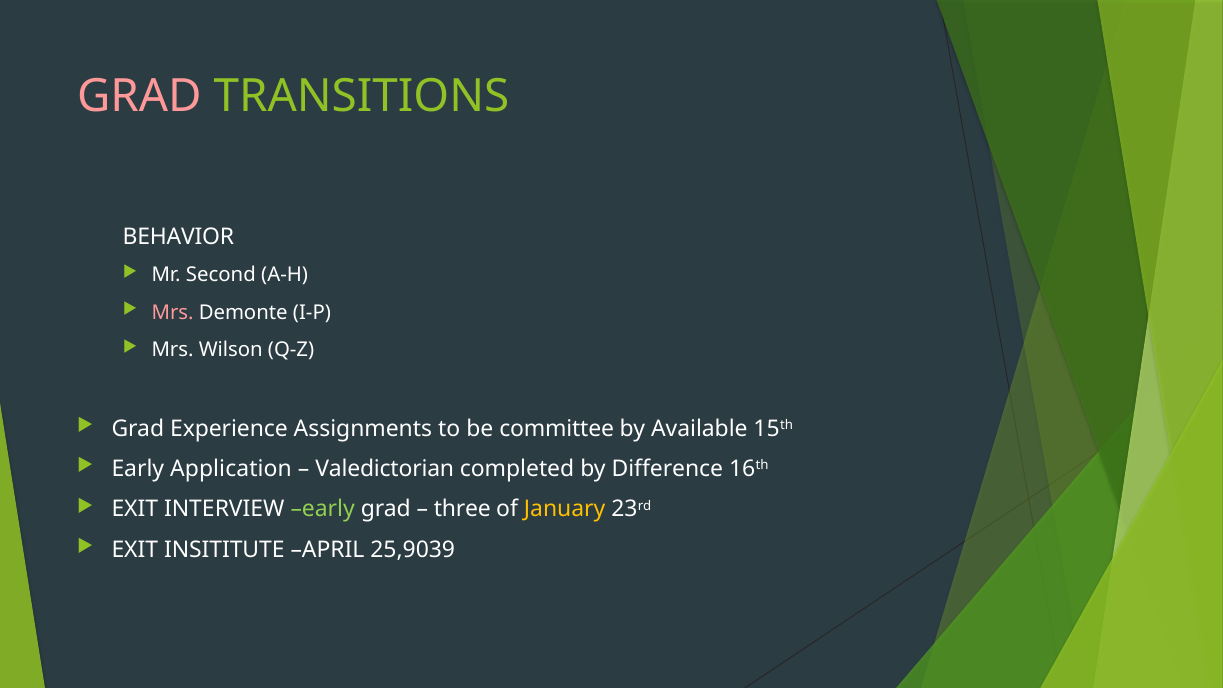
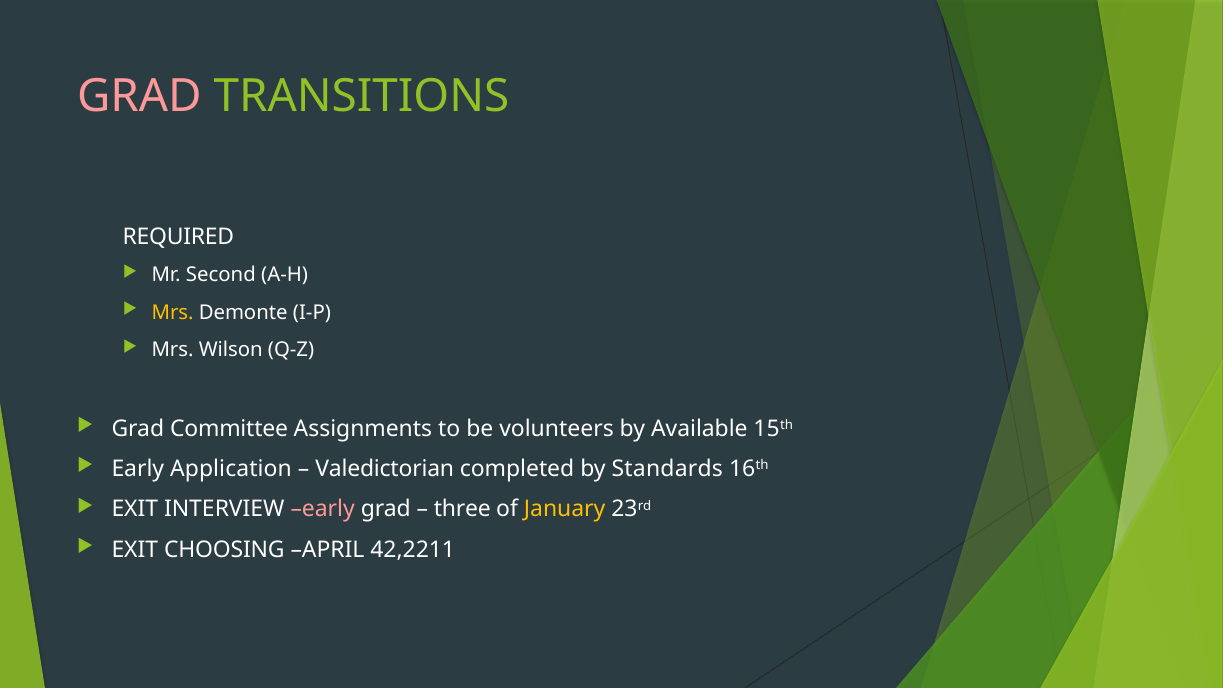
BEHAVIOR: BEHAVIOR -> REQUIRED (178, 237)
Mrs colour: pink -> yellow (173, 312)
Experience: Experience -> Committee (229, 429)
committee: committee -> volunteers (557, 429)
Difference: Difference -> Standards (667, 469)
early colour: light green -> pink (323, 509)
INSITITUTE: INSITITUTE -> CHOOSING (224, 550)
25,9039: 25,9039 -> 42,2211 (413, 550)
